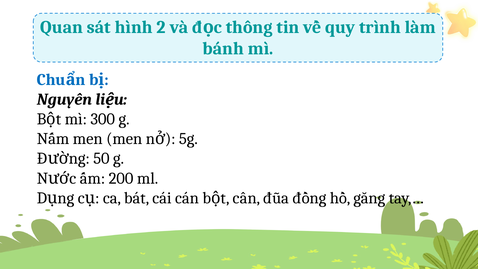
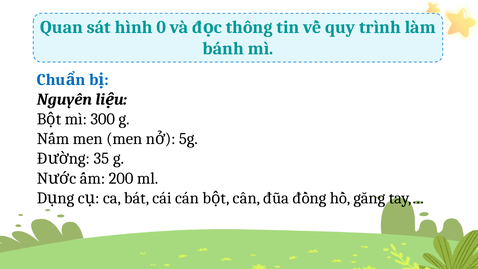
2: 2 -> 0 (161, 27)
50: 50 -> 35 (101, 158)
